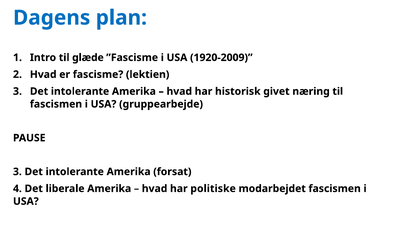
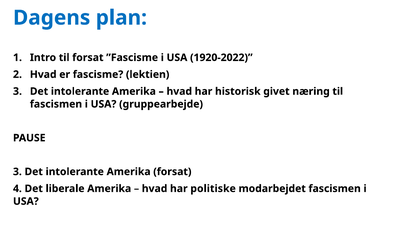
til glæde: glæde -> forsat (88, 58)
1920-2009: 1920-2009 -> 1920-2022 (221, 58)
